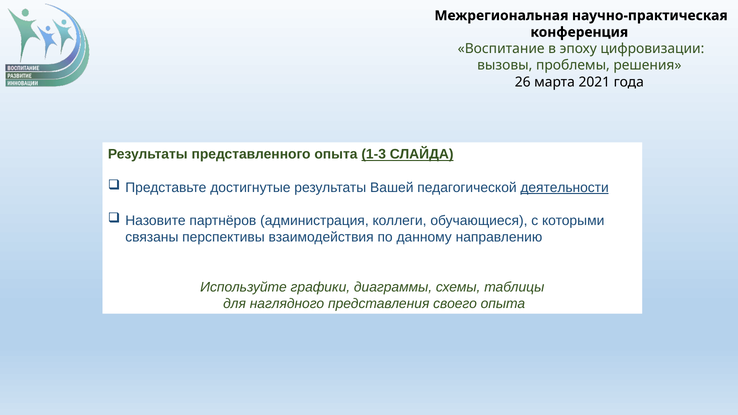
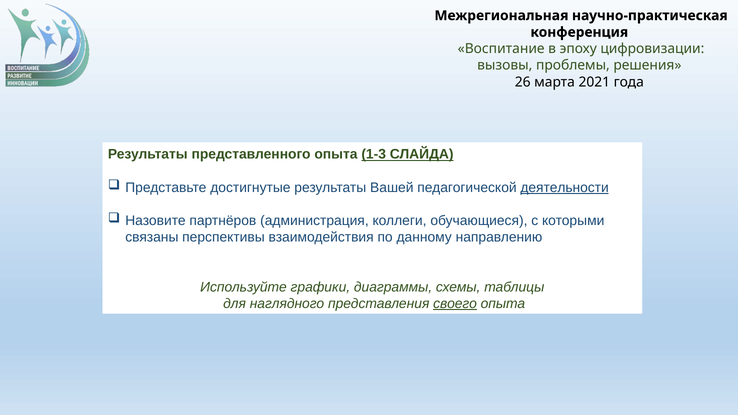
своего underline: none -> present (455, 304)
